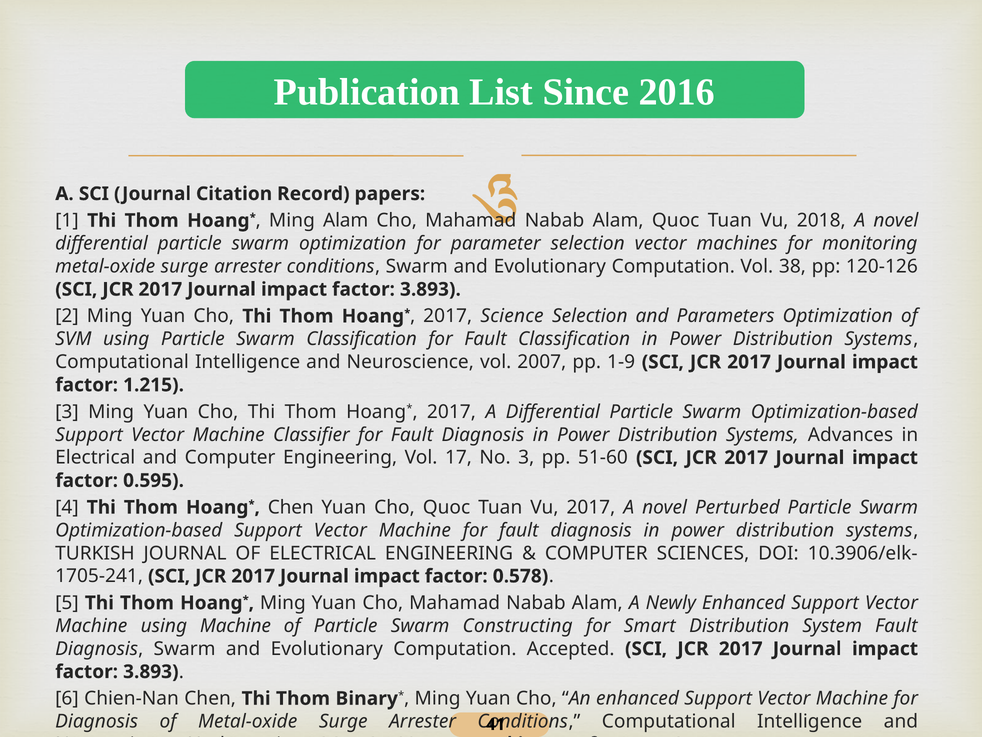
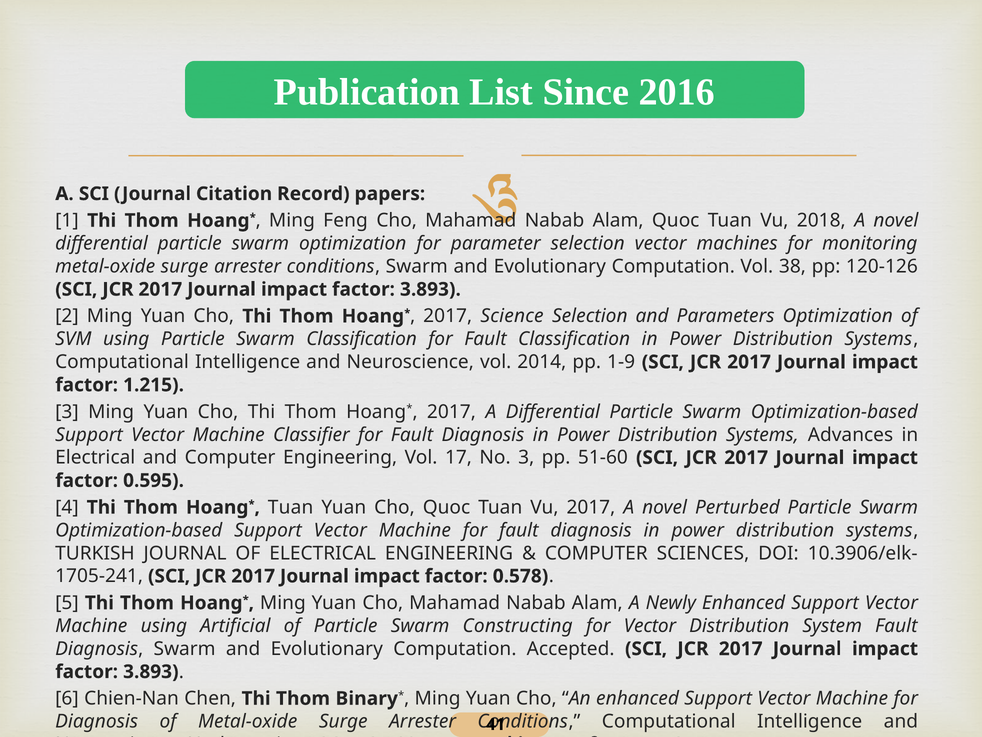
Ming Alam: Alam -> Feng (346, 220)
2007: 2007 -> 2014 (542, 362)
Chen: Chen -> Tuan (291, 507)
using Machine: Machine -> Artificial (235, 625)
for Smart: Smart -> Vector (650, 625)
